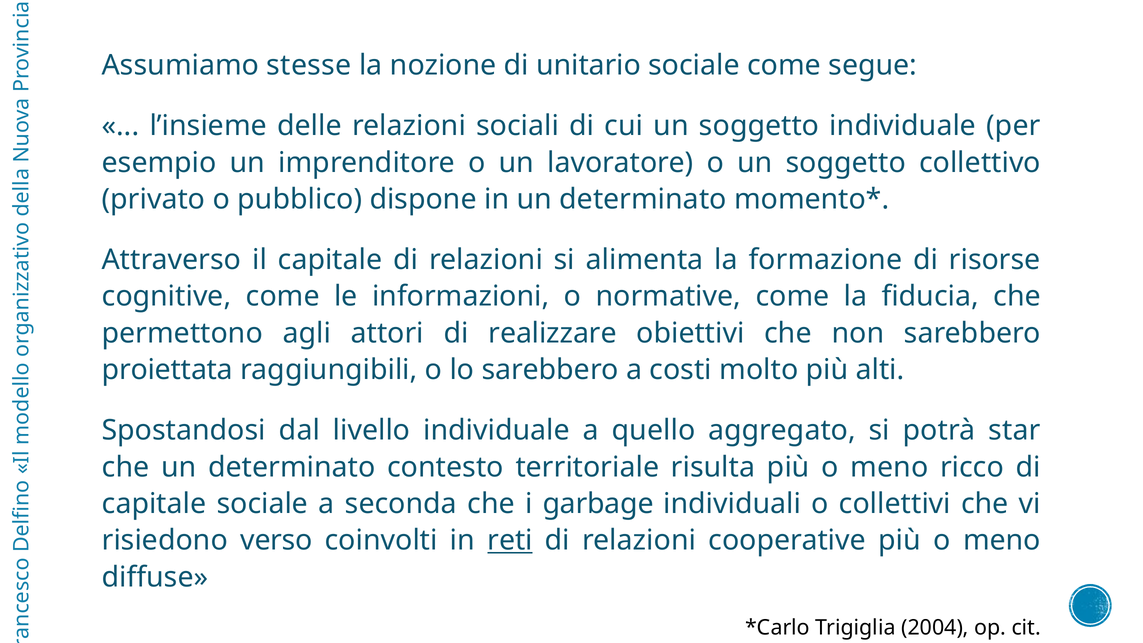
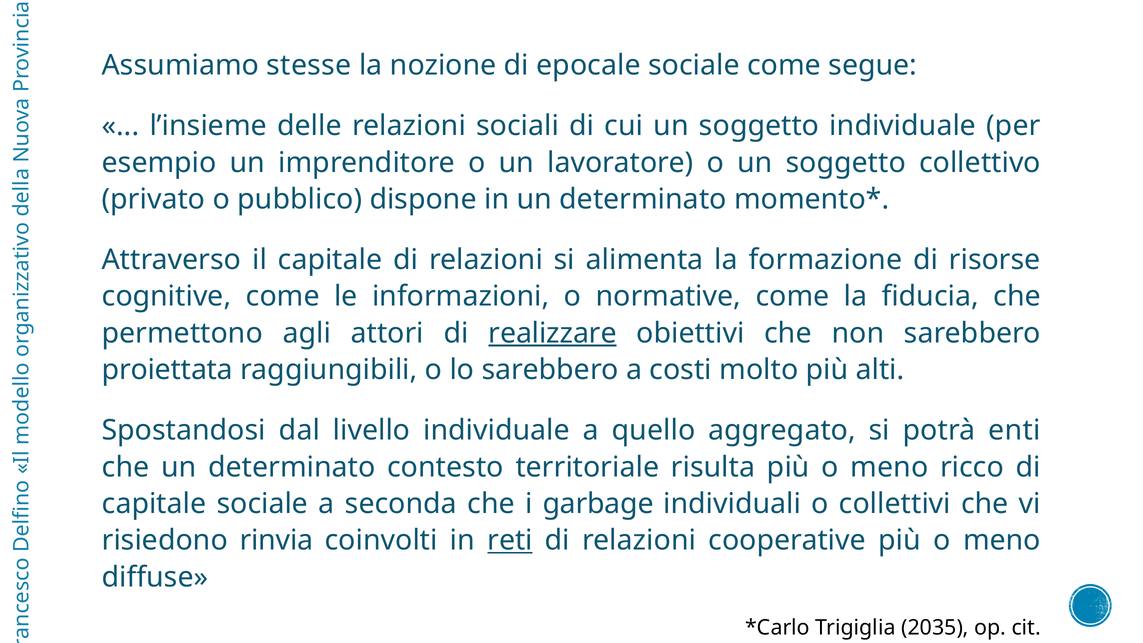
unitario: unitario -> epocale (588, 65)
realizzare underline: none -> present (553, 333)
star: star -> enti (1014, 430)
verso: verso -> rinvia (276, 540)
2004: 2004 -> 2035 (935, 627)
